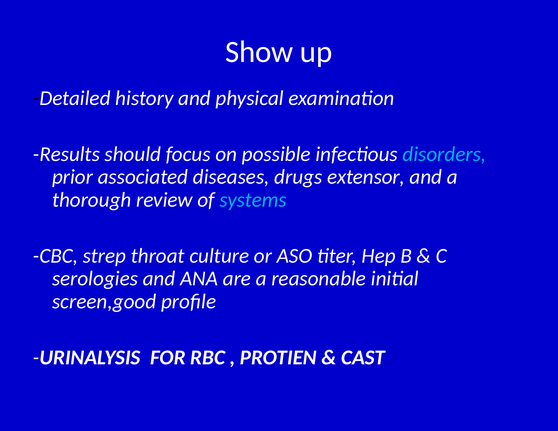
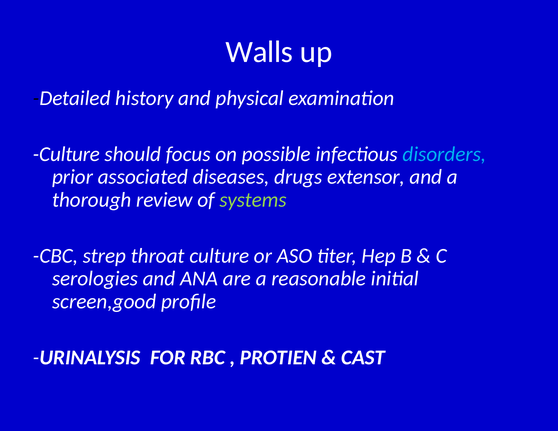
Show: Show -> Walls (259, 52)
Results: Results -> Culture (67, 154)
systems colour: light blue -> light green (253, 200)
